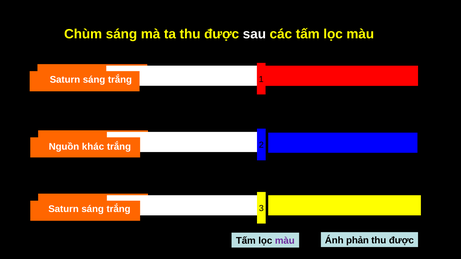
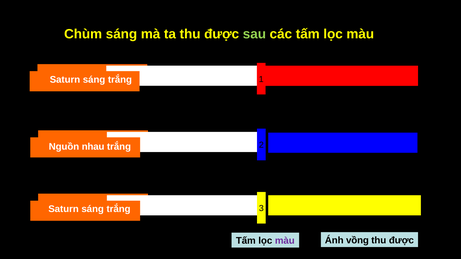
sau colour: white -> light green (254, 34)
khác: khác -> nhau (93, 147)
phản: phản -> vồng (357, 241)
